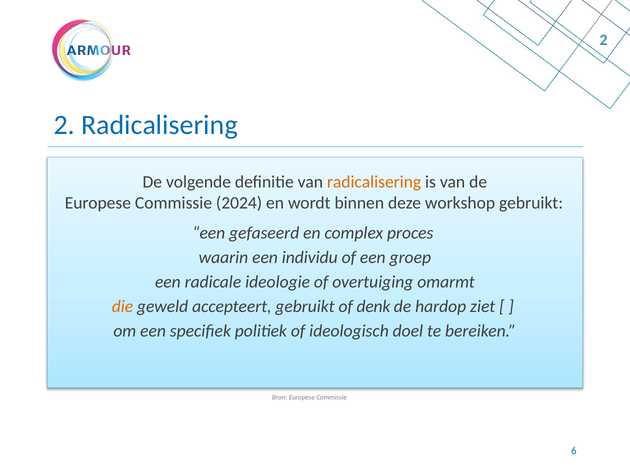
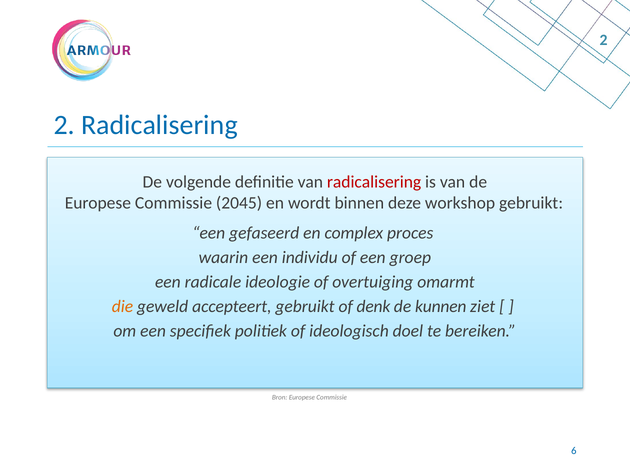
radicalisering colour: orange -> red (374, 182)
2024: 2024 -> 2045 (239, 203)
hardop: hardop -> kunnen (441, 307)
